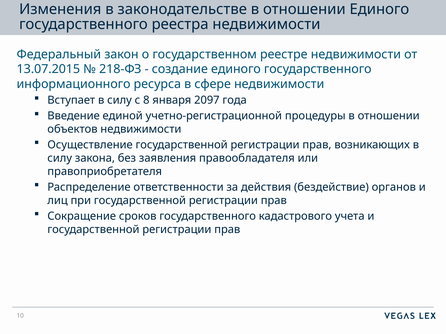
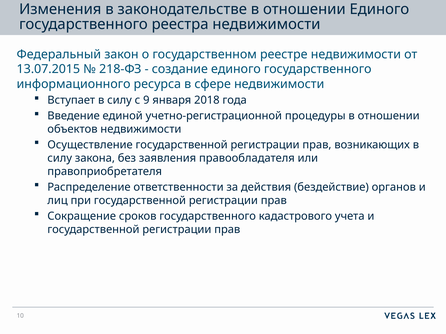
8: 8 -> 9 (146, 100)
2097: 2097 -> 2018 (207, 100)
